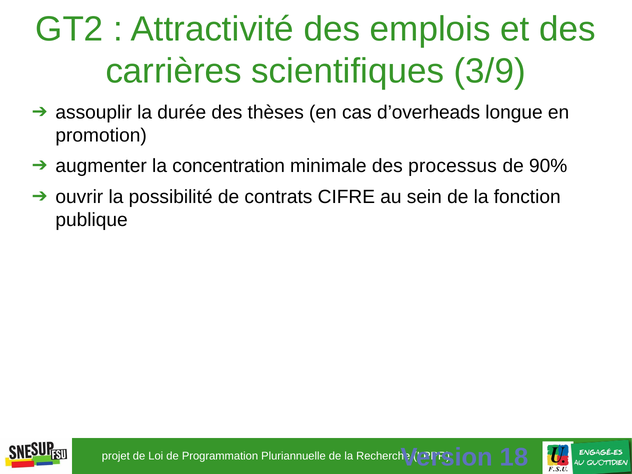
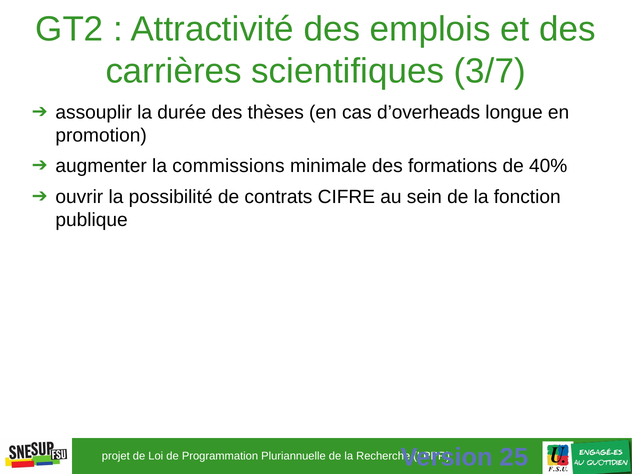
3/9: 3/9 -> 3/7 (490, 71)
concentration: concentration -> commissions (228, 166)
processus: processus -> formations (453, 166)
90%: 90% -> 40% (548, 166)
18: 18 -> 25 (514, 457)
